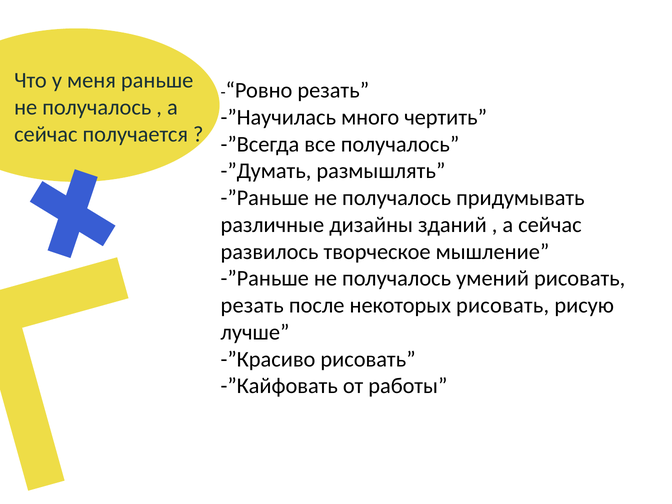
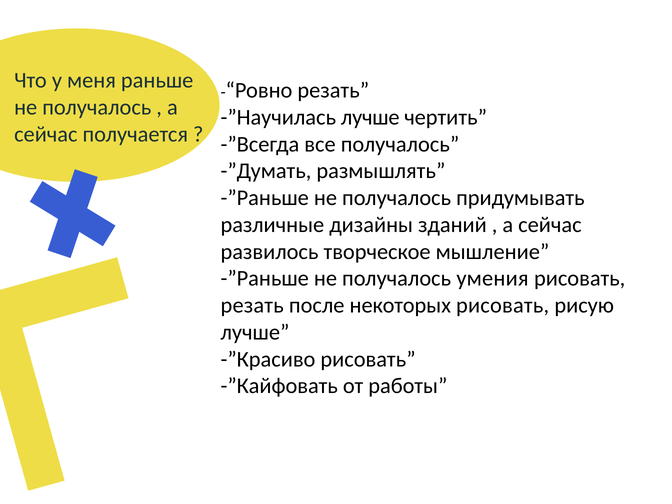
-”Научилась много: много -> лучше (370, 117)
умений: умений -> умения (493, 279)
